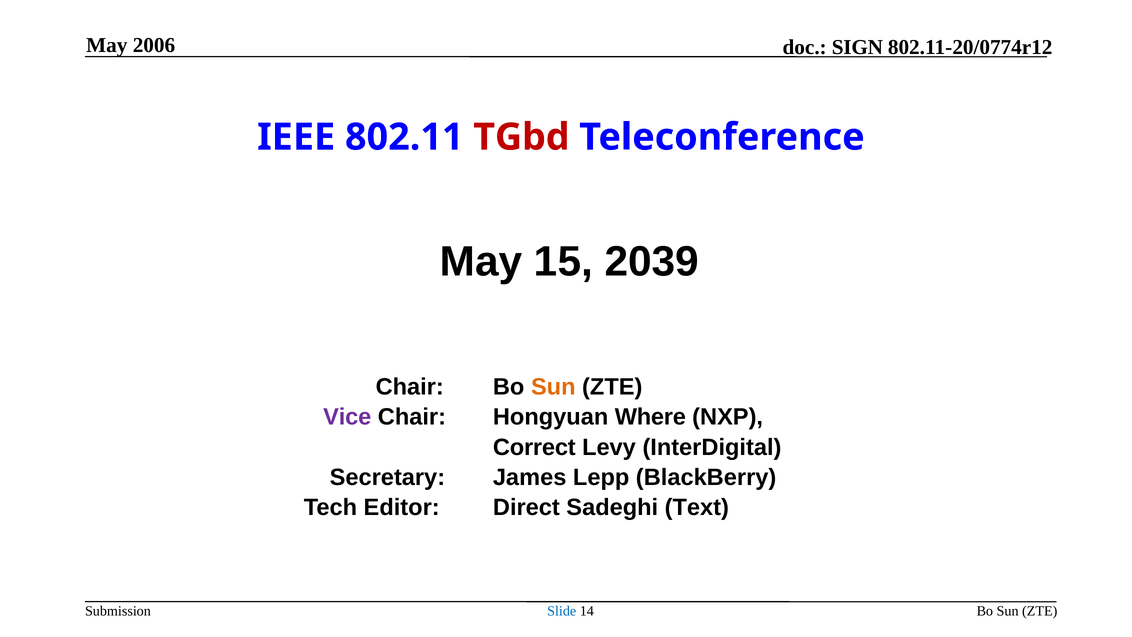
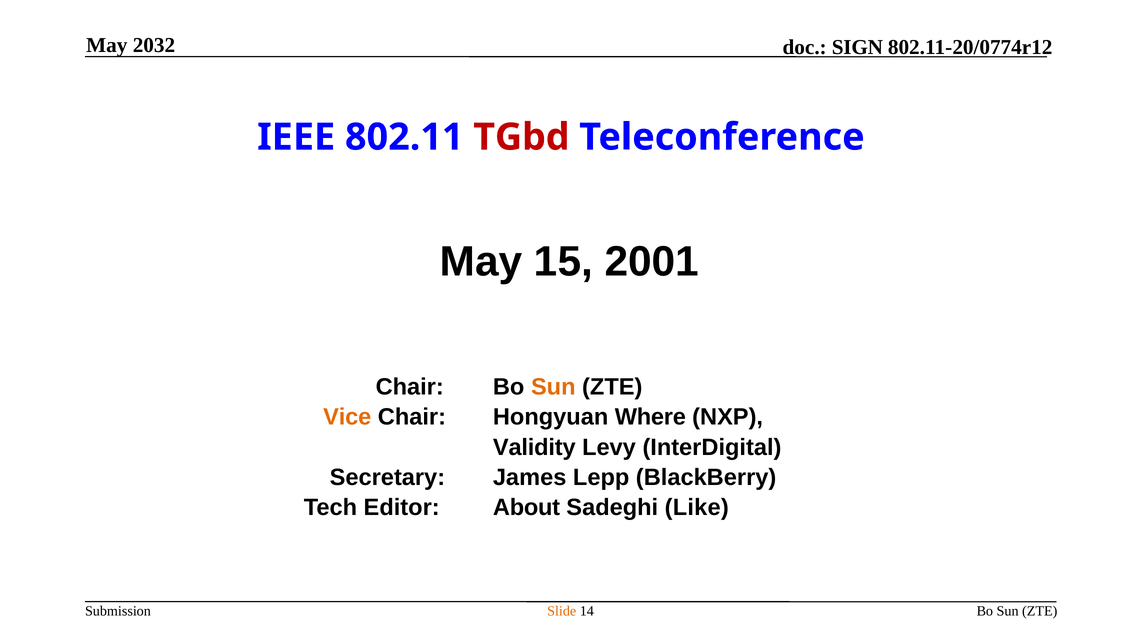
2006: 2006 -> 2032 (154, 45)
2039: 2039 -> 2001 (652, 262)
Vice colour: purple -> orange (347, 417)
Correct: Correct -> Validity (534, 447)
Direct: Direct -> About (527, 507)
Text: Text -> Like (697, 507)
Slide colour: blue -> orange (562, 611)
